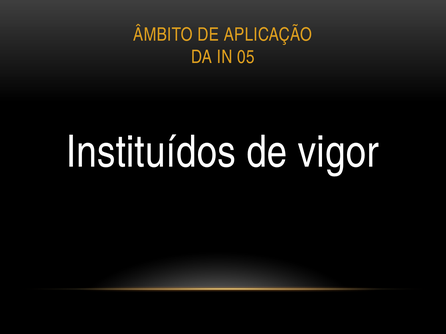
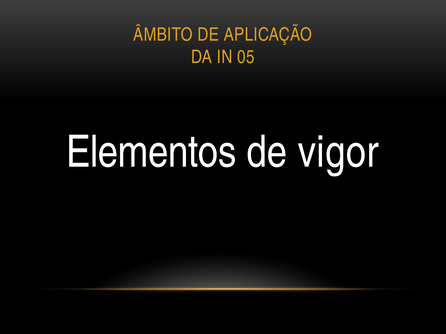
Instituídos: Instituídos -> Elementos (151, 153)
